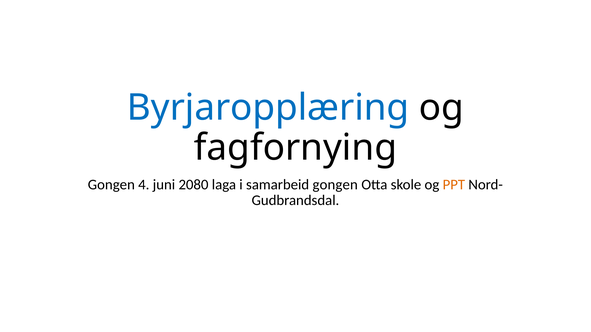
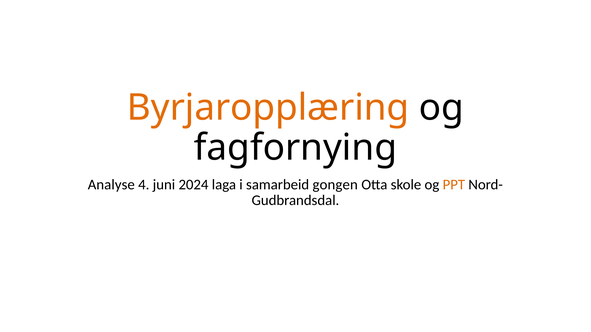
Byrjaropplæring colour: blue -> orange (268, 108)
Gongen: Gongen -> Analyse (111, 185)
2080: 2080 -> 2024 (193, 185)
